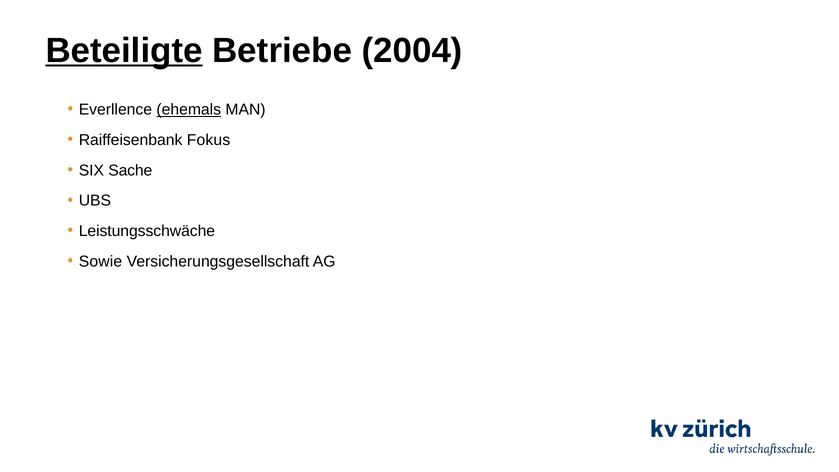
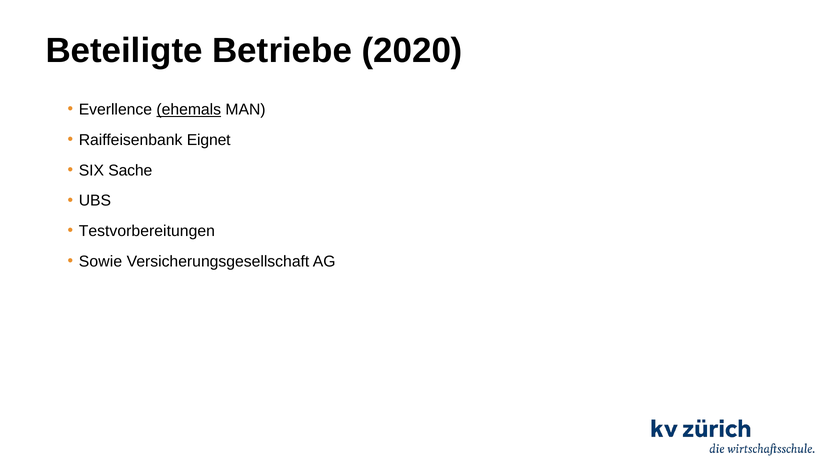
Beteiligte underline: present -> none (124, 50)
2004: 2004 -> 2020 (412, 50)
Fokus: Fokus -> Eignet (209, 140)
Leistungsschwäche: Leistungsschwäche -> Testvorbereitungen (147, 231)
